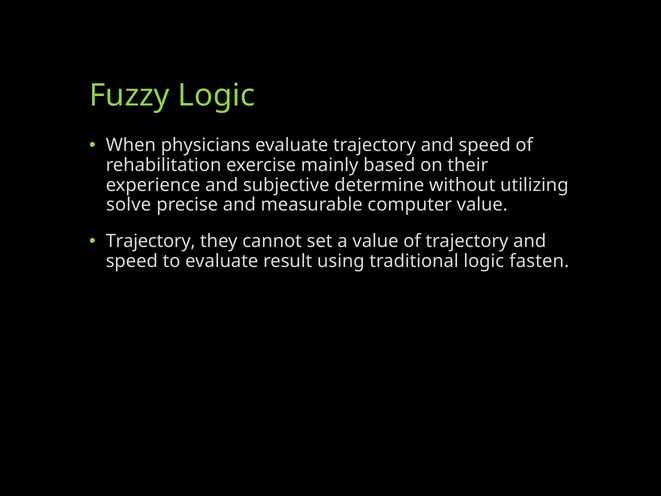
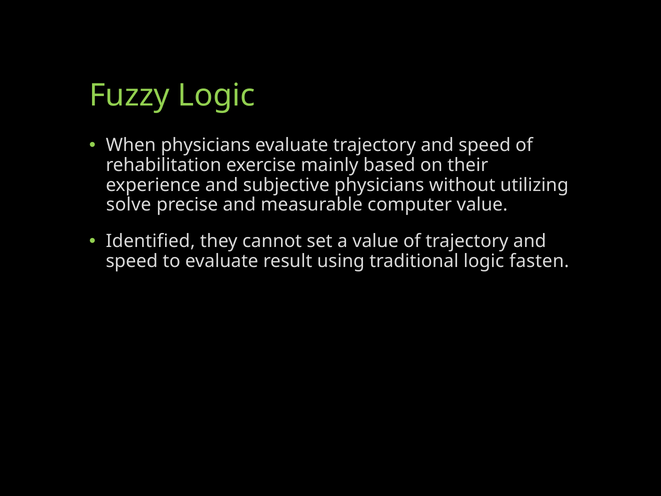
subjective determine: determine -> physicians (379, 185)
Trajectory: Trajectory -> Identified (150, 241)
